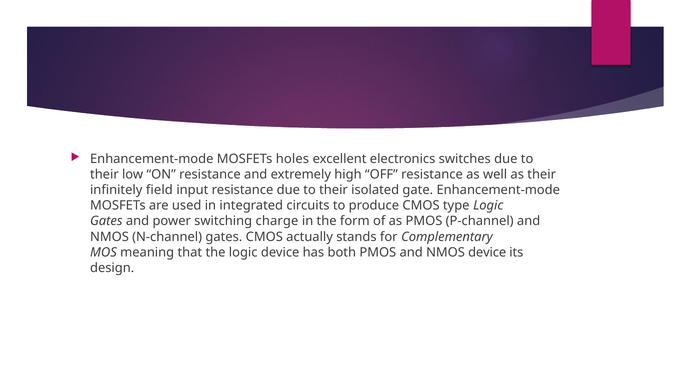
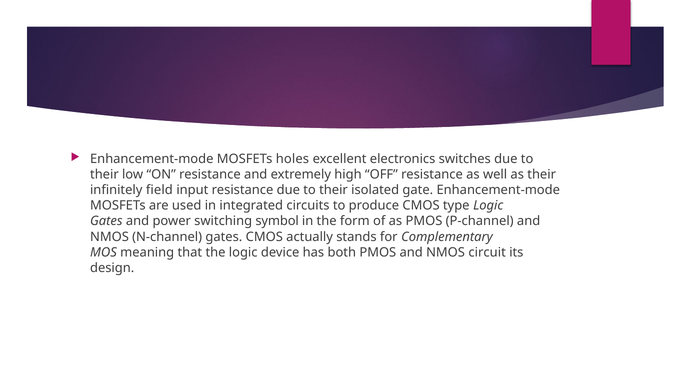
charge: charge -> symbol (277, 221)
NMOS device: device -> circuit (487, 252)
